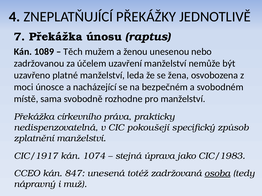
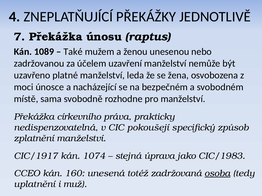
Těch: Těch -> Také (73, 52)
847: 847 -> 160 (75, 174)
nápravný: nápravný -> uplatnění (35, 185)
